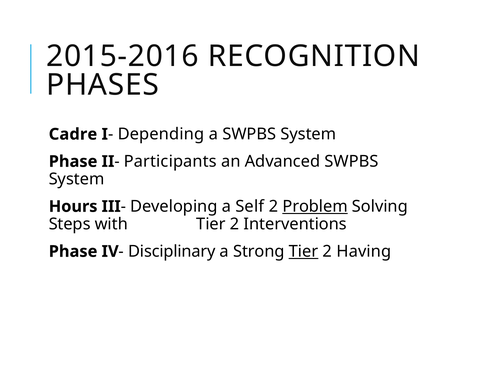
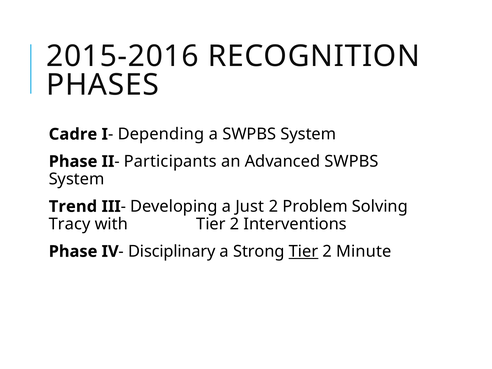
Hours: Hours -> Trend (73, 206)
Self: Self -> Just (250, 206)
Problem underline: present -> none (315, 206)
Steps: Steps -> Tracy (70, 224)
Having: Having -> Minute (364, 251)
